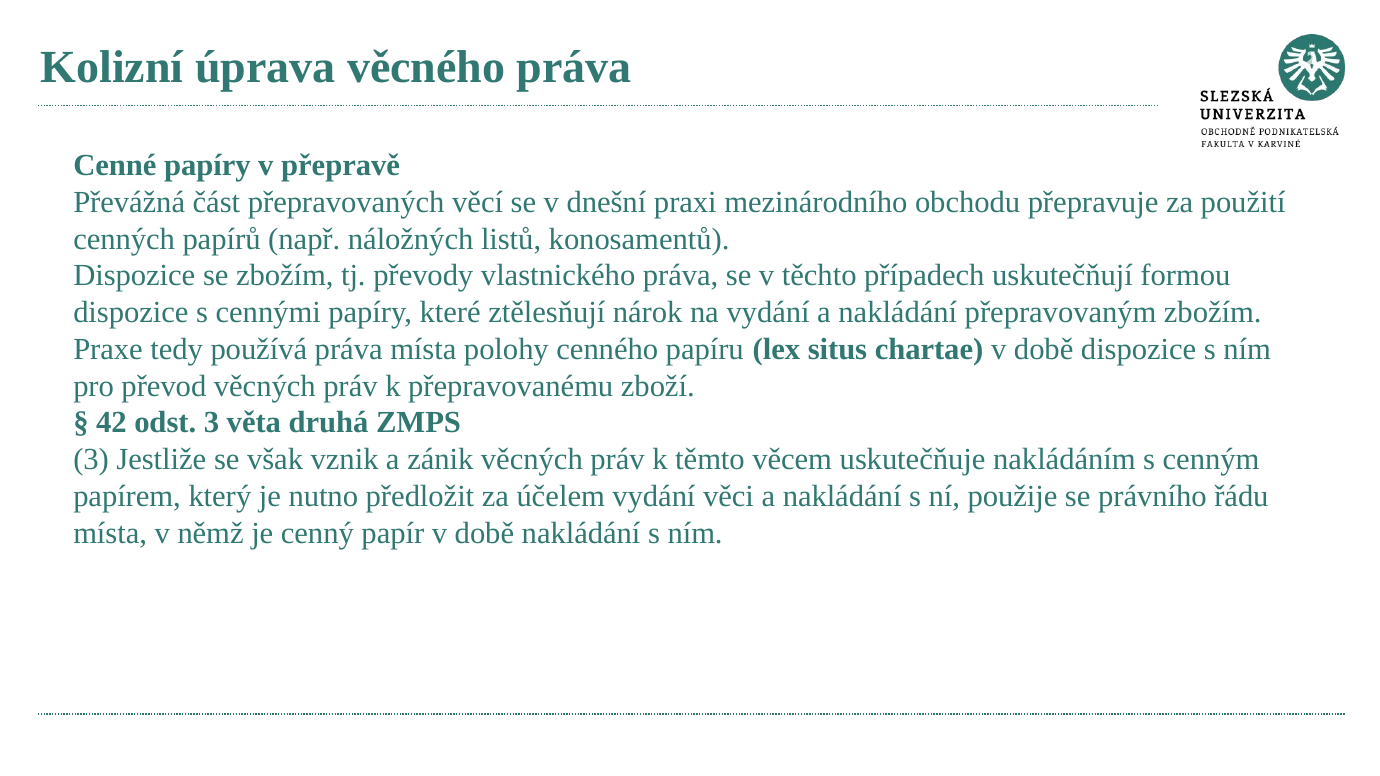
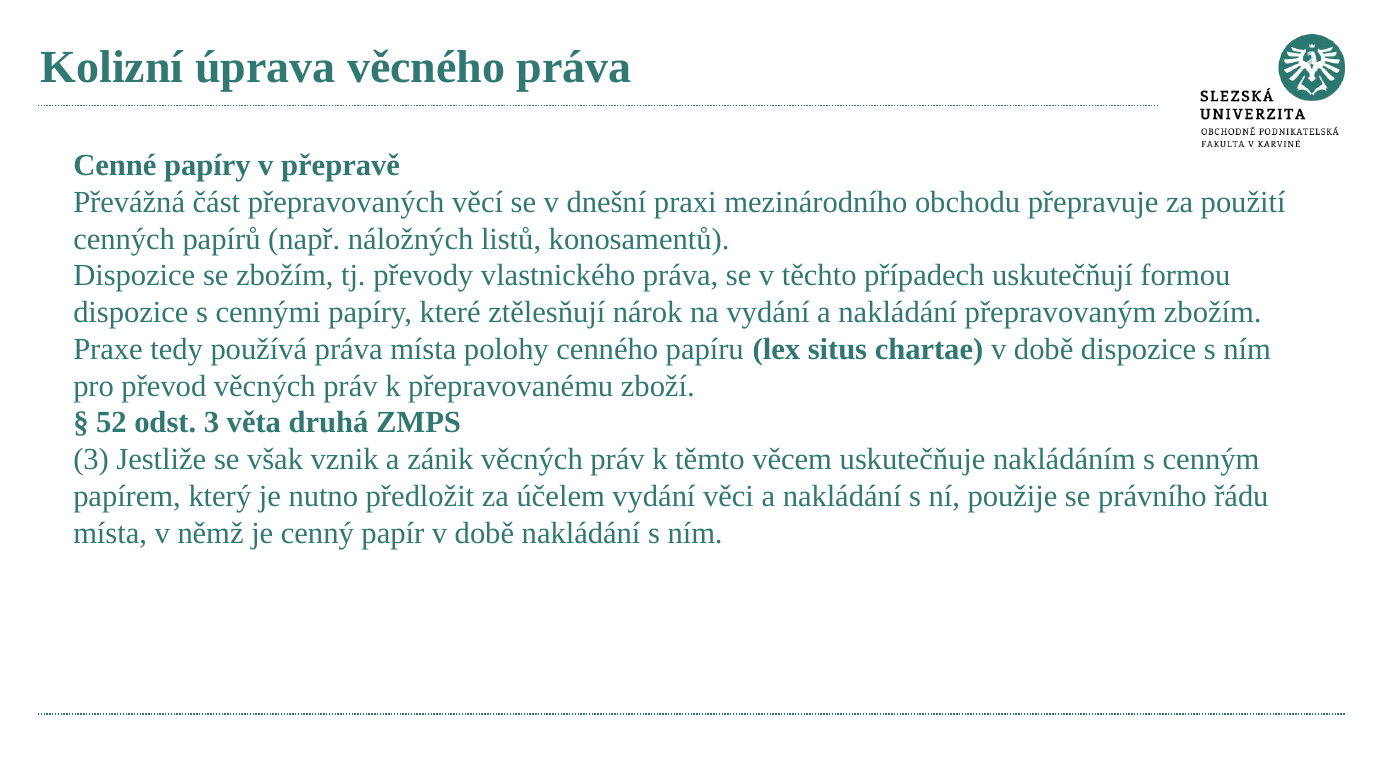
42: 42 -> 52 (111, 423)
